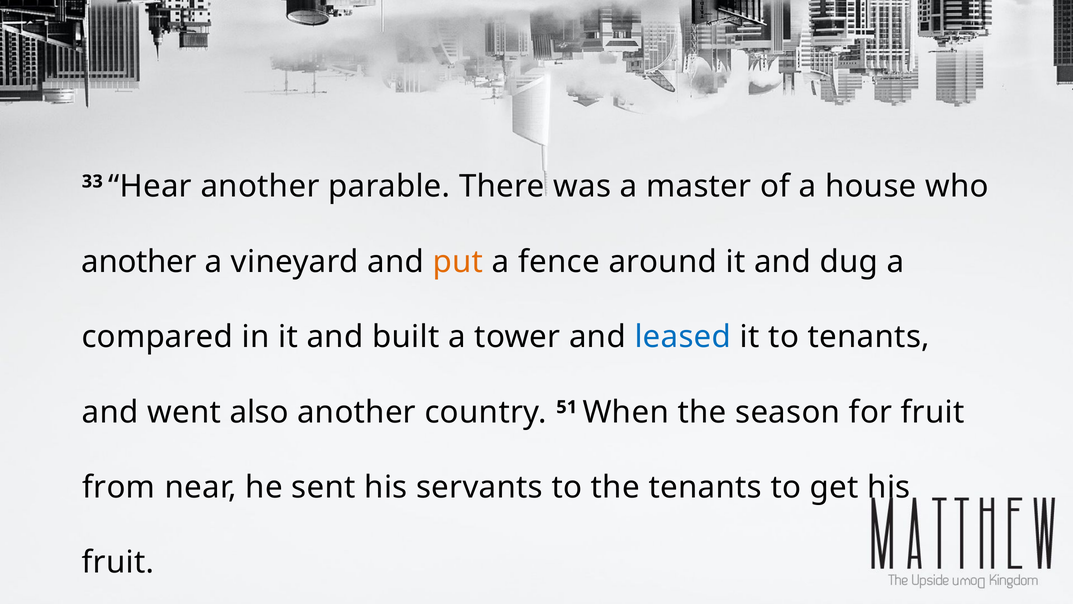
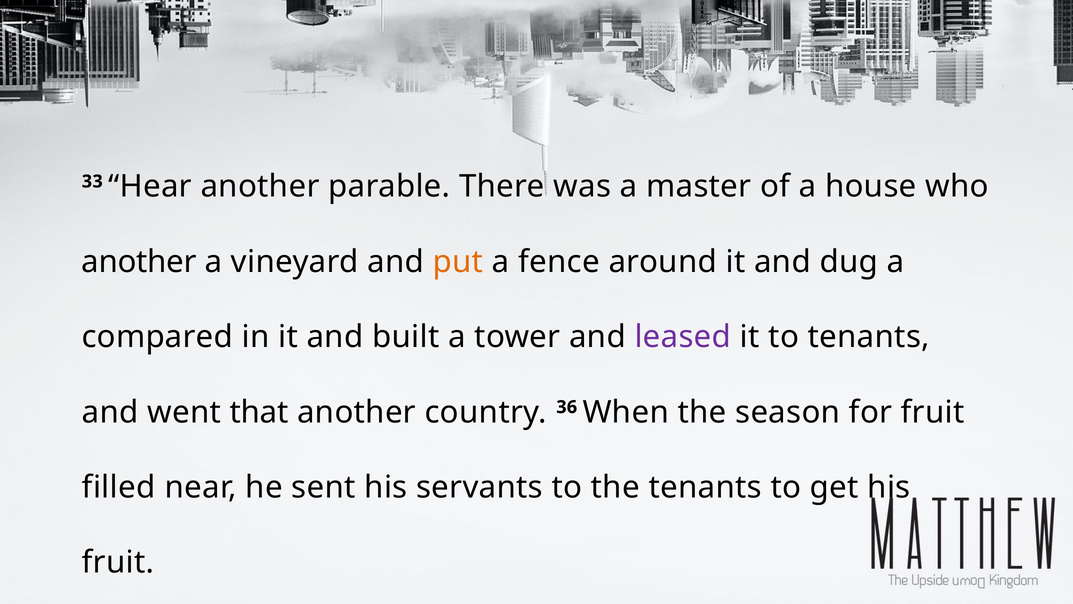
leased colour: blue -> purple (683, 337)
also: also -> that (259, 412)
51: 51 -> 36 (567, 407)
from: from -> filled (119, 487)
